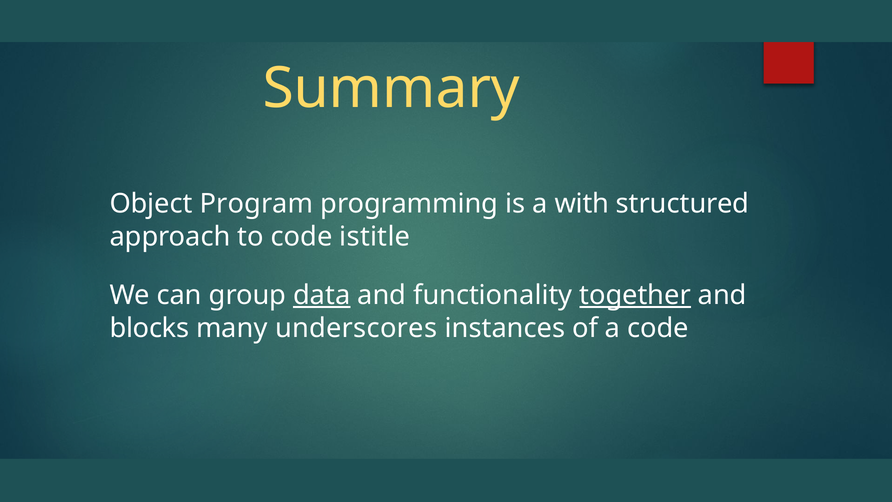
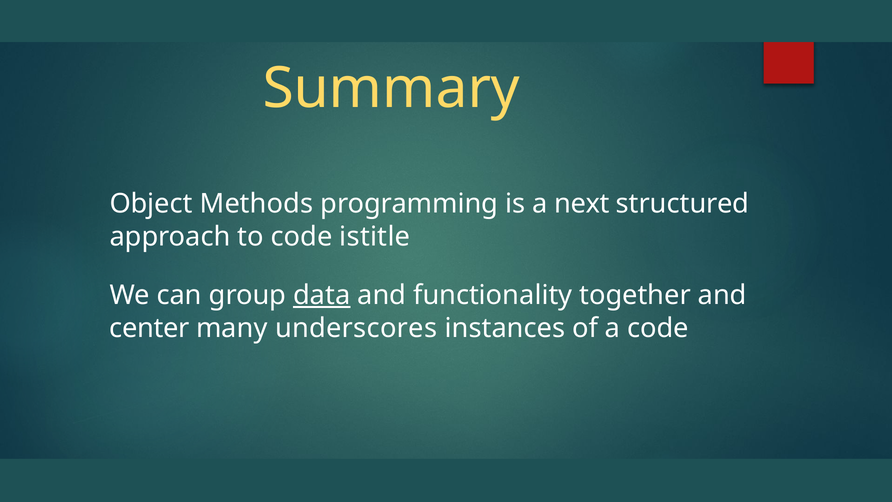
Program: Program -> Methods (256, 204)
with: with -> next (582, 204)
together underline: present -> none (635, 295)
blocks: blocks -> center (149, 328)
